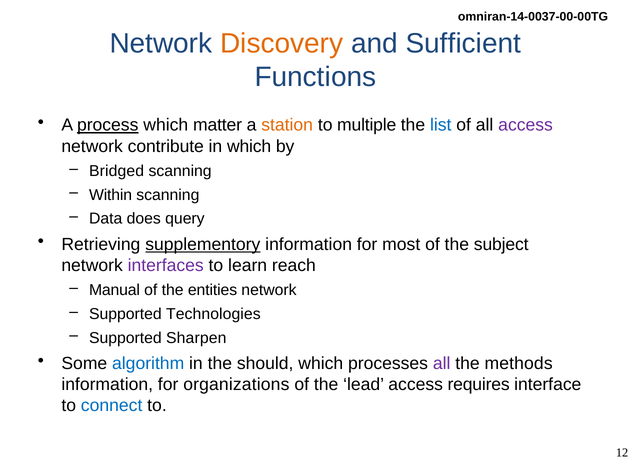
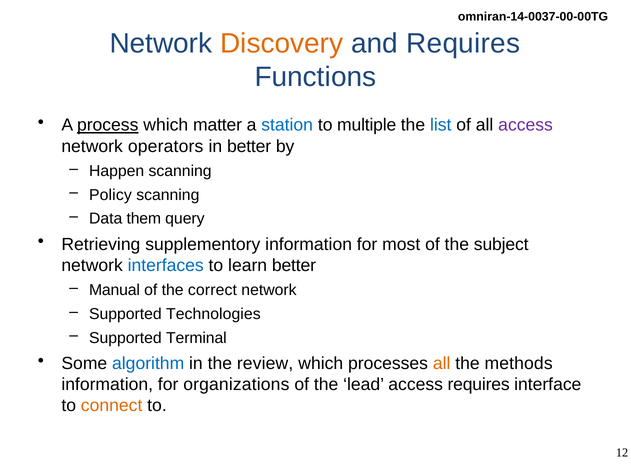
and Sufficient: Sufficient -> Requires (463, 44)
station colour: orange -> blue (287, 125)
contribute: contribute -> operators (166, 146)
in which: which -> better (249, 146)
Bridged: Bridged -> Happen (117, 171)
Within: Within -> Policy (110, 195)
does: does -> them (144, 219)
supplementory underline: present -> none (203, 245)
interfaces colour: purple -> blue (166, 266)
learn reach: reach -> better (294, 266)
entities: entities -> correct (212, 290)
Sharpen: Sharpen -> Terminal (196, 338)
should: should -> review (265, 364)
all colour: purple -> orange (442, 364)
connect colour: blue -> orange (112, 406)
